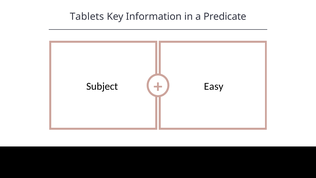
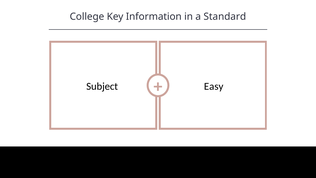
Tablets: Tablets -> College (87, 17)
Predicate: Predicate -> Standard (225, 17)
